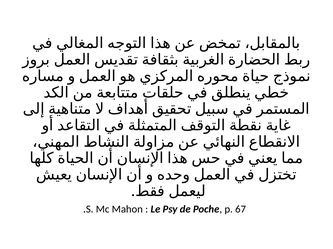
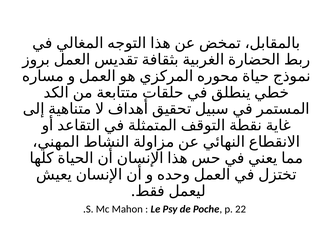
67: 67 -> 22 (241, 210)
